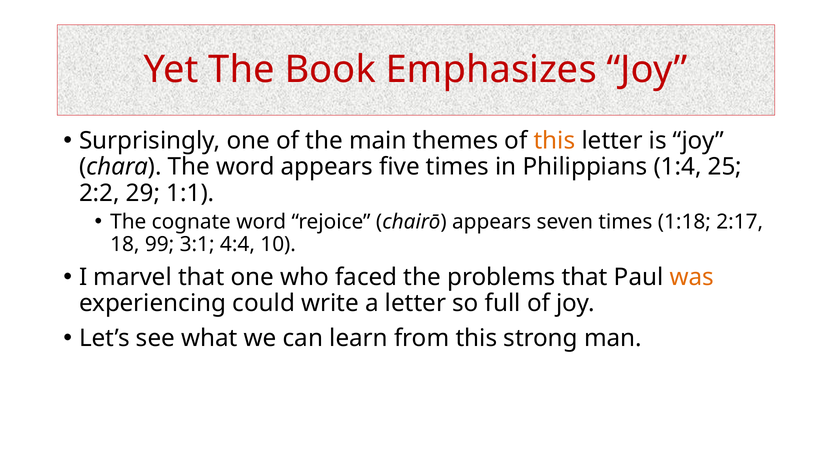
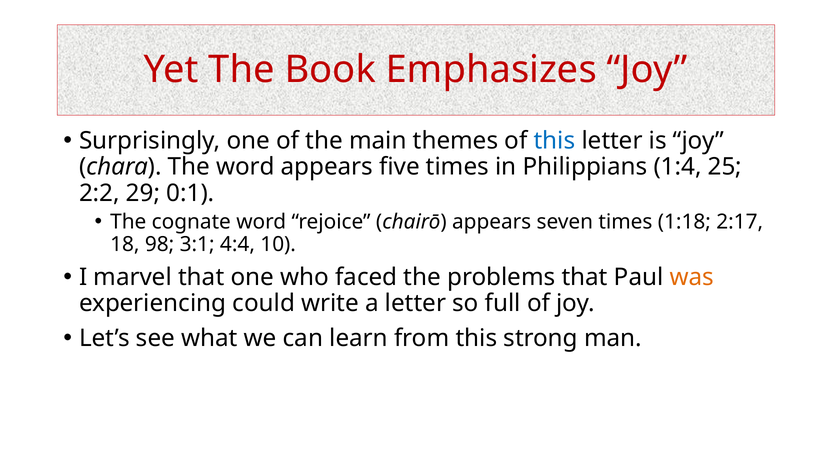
this colour: orange -> blue (555, 141)
1:1: 1:1 -> 0:1 (190, 193)
99: 99 -> 98 (160, 244)
